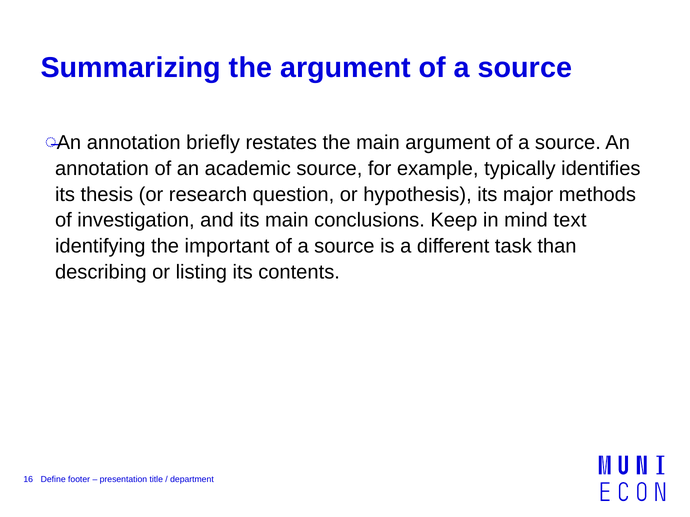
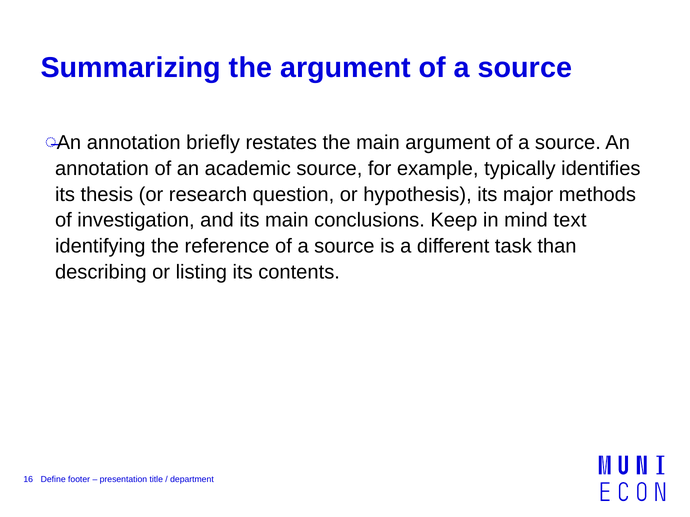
important: important -> reference (227, 246)
